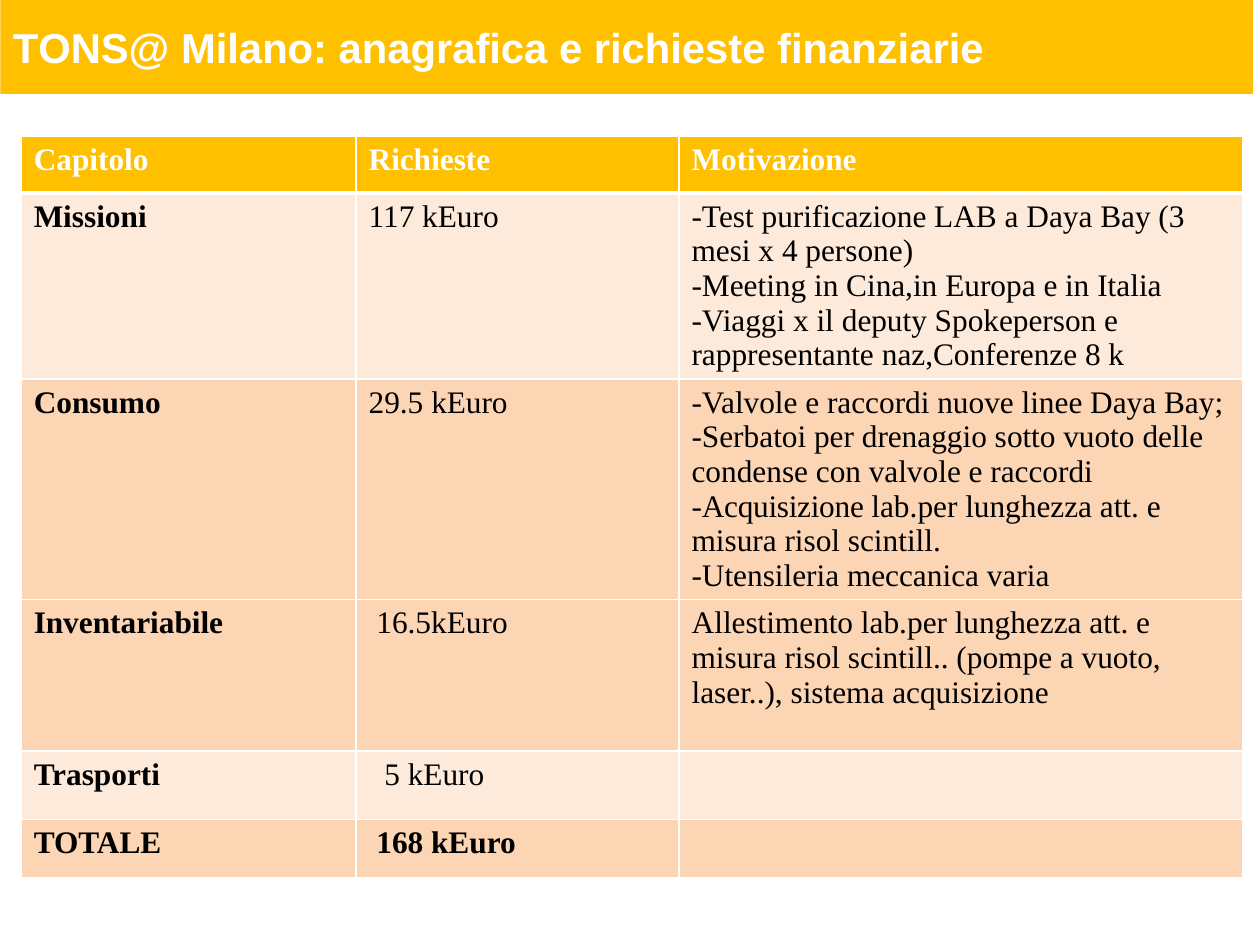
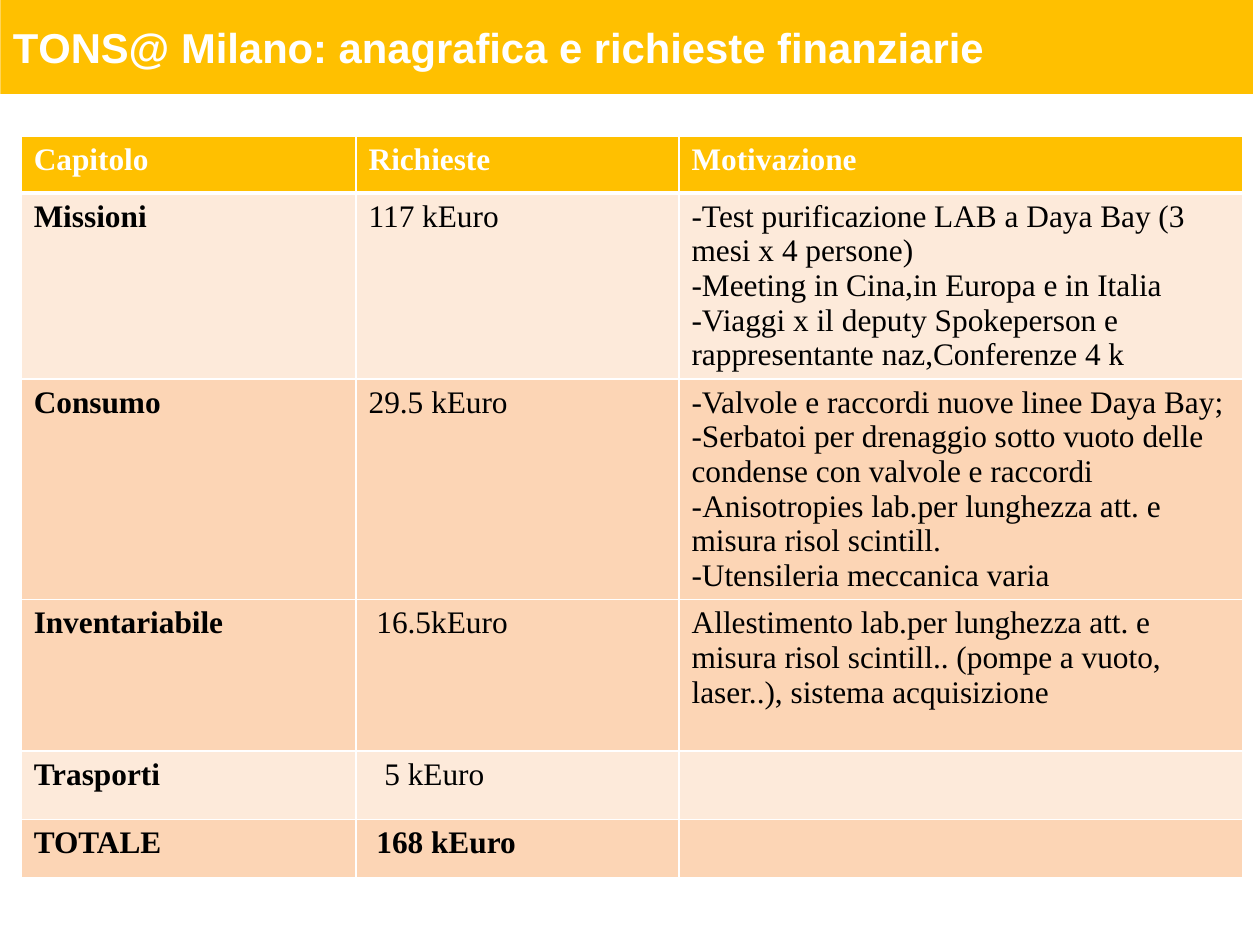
naz,Conferenze 8: 8 -> 4 (1093, 355)
Acquisizione: Acquisizione -> Anisotropies (778, 507)
